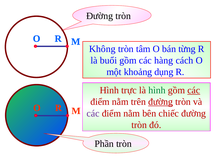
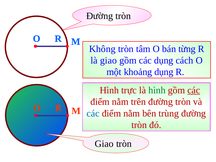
là buổi: buổi -> giao (108, 60)
các hàng: hàng -> dụng (164, 60)
đường underline: present -> none (161, 102)
các colour: purple -> blue (93, 113)
chiếc: chiếc -> trùng (169, 113)
Phần: Phần -> Giao (104, 144)
